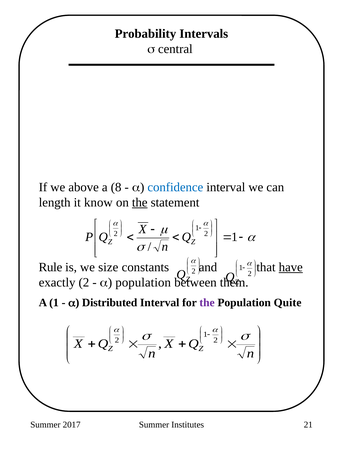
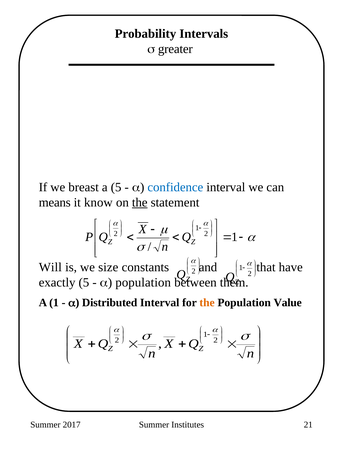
central: central -> greater (175, 49)
above: above -> breast (84, 187)
a 8: 8 -> 5 (116, 187)
length: length -> means (55, 203)
Rule: Rule -> Will (50, 267)
have underline: present -> none (291, 267)
exactly 2: 2 -> 5 (84, 283)
the colour: purple -> orange (207, 303)
Quite: Quite -> Value (288, 303)
